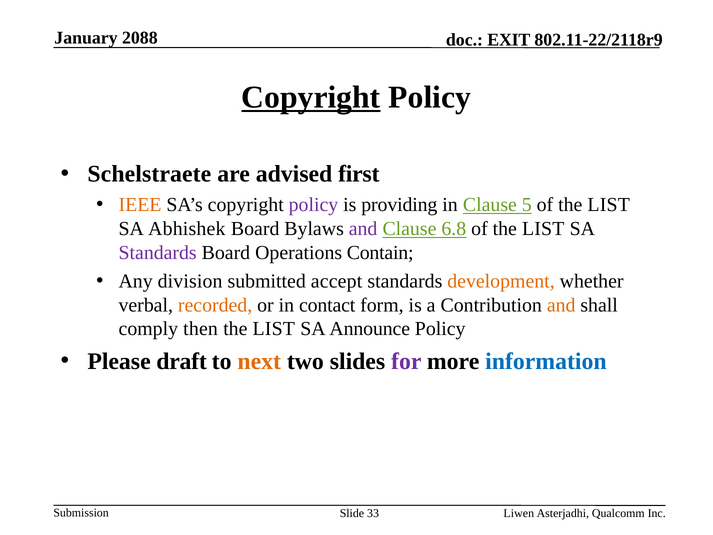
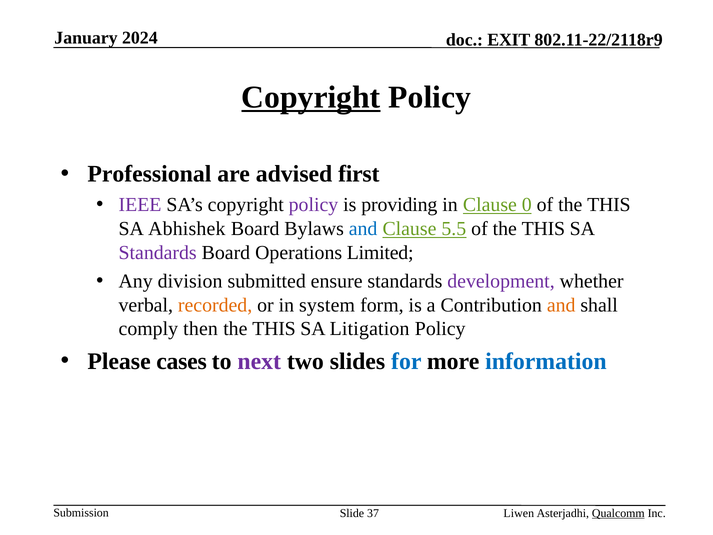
2088: 2088 -> 2024 (140, 38)
Schelstraete: Schelstraete -> Professional (149, 174)
IEEE colour: orange -> purple (140, 205)
5: 5 -> 0 (527, 205)
LIST: LIST -> THIS (609, 205)
and colour: purple -> blue (363, 229)
6.8: 6.8 -> 5.5 (454, 229)
LIST: LIST -> THIS (543, 229)
Contain: Contain -> Limited (380, 252)
accept: accept -> ensure (337, 281)
development colour: orange -> purple (501, 281)
contact: contact -> system (327, 305)
LIST: LIST -> THIS (274, 329)
Announce: Announce -> Litigation (370, 329)
draft: draft -> cases (182, 361)
next colour: orange -> purple (259, 361)
for colour: purple -> blue (406, 361)
33: 33 -> 37 (373, 513)
Qualcomm underline: none -> present (618, 513)
